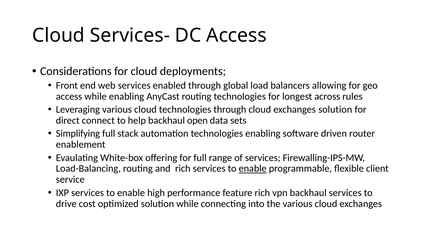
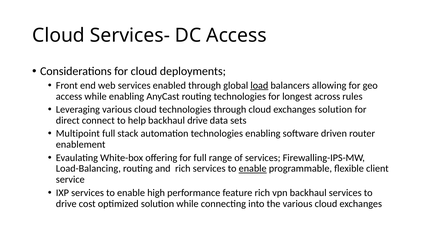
load underline: none -> present (259, 85)
backhaul open: open -> drive (197, 120)
Simplifying: Simplifying -> Multipoint (78, 133)
